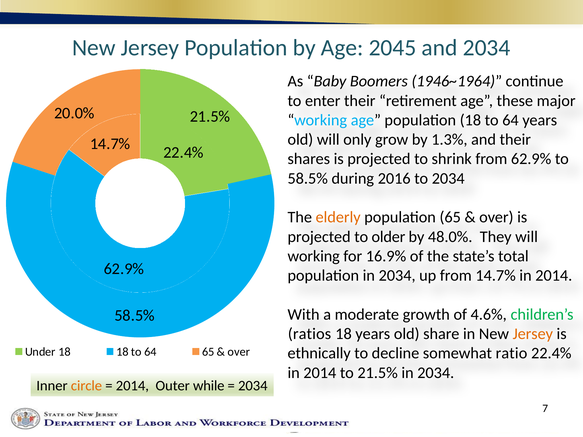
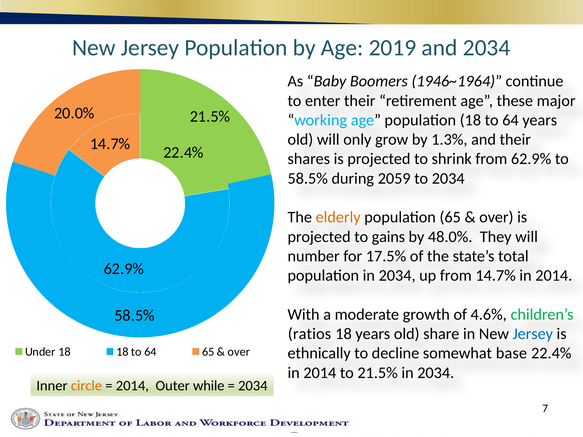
2045: 2045 -> 2019 (392, 48)
2016: 2016 -> 2059 (394, 179)
older: older -> gains (388, 237)
working: working -> number (314, 256)
16.9%: 16.9% -> 17.5% (386, 256)
Jersey colour: orange -> blue (533, 334)
ratio: ratio -> base (511, 353)
